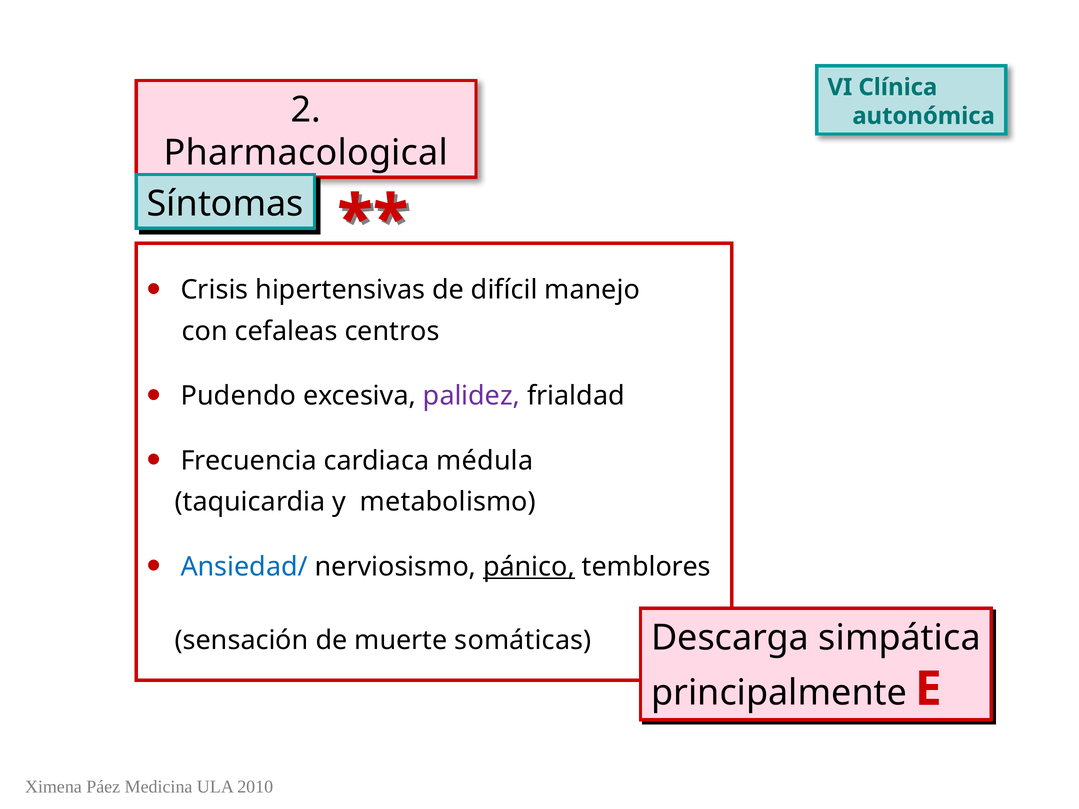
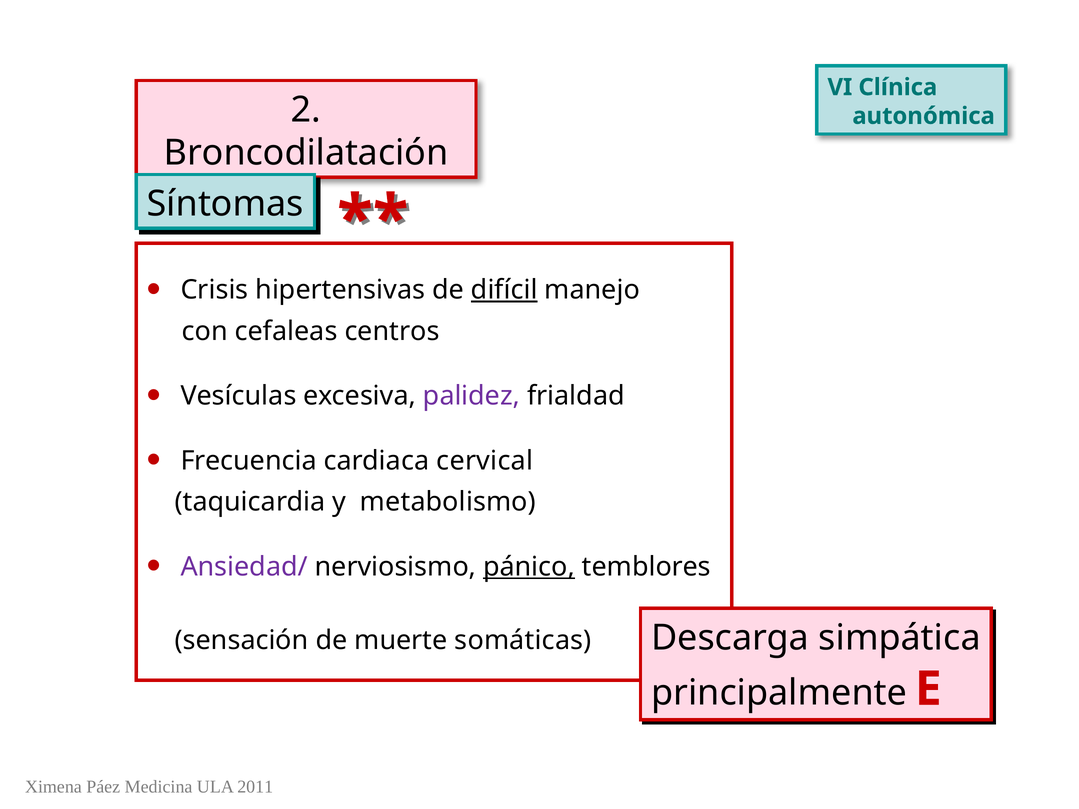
Pharmacological: Pharmacological -> Broncodilatación (306, 153)
difícil underline: none -> present (504, 290)
Pudendo: Pudendo -> Vesículas (238, 396)
médula: médula -> cervical (485, 461)
Ansiedad/ colour: blue -> purple (244, 567)
2010: 2010 -> 2011 (255, 787)
